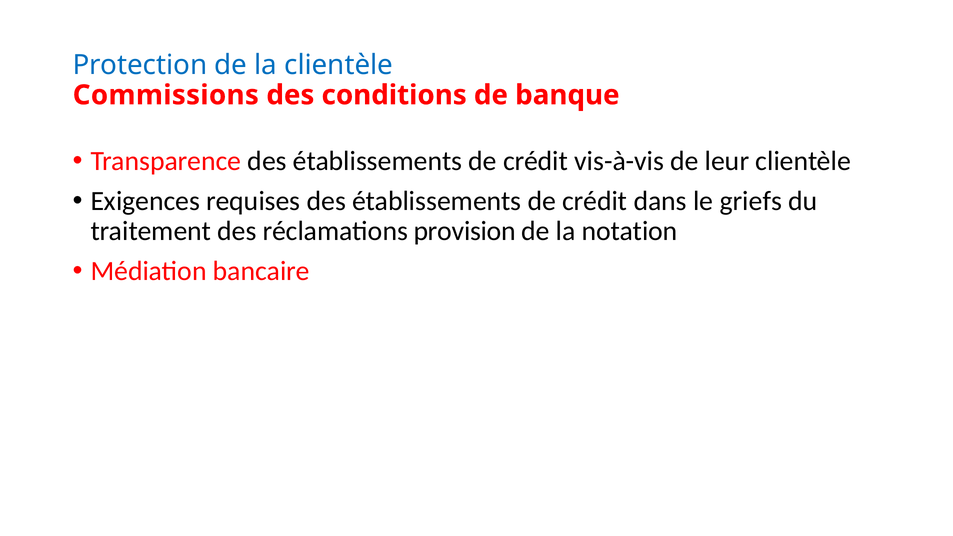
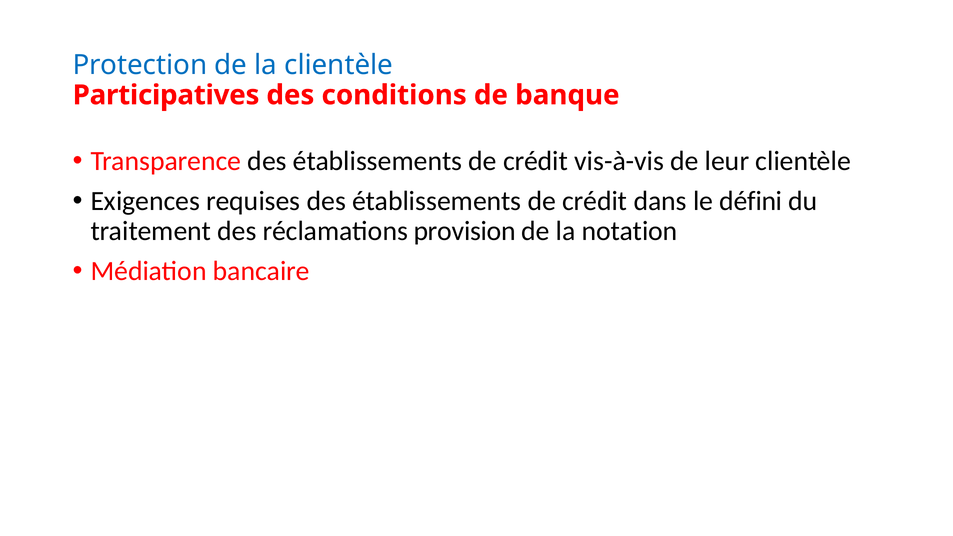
Commissions: Commissions -> Participatives (166, 95)
griefs: griefs -> défini (751, 201)
